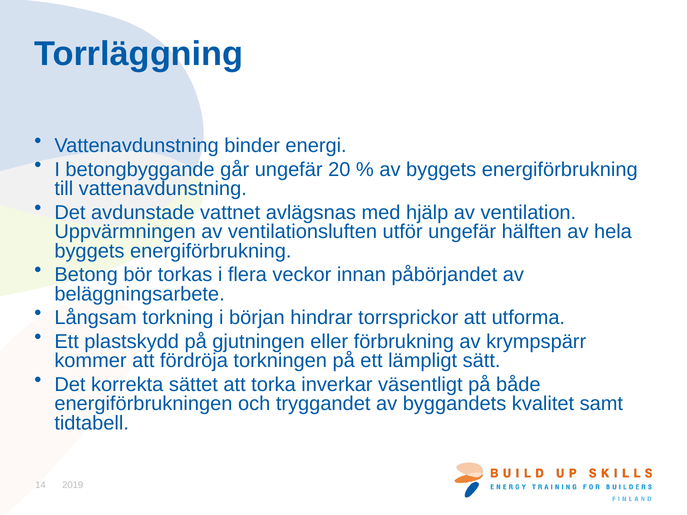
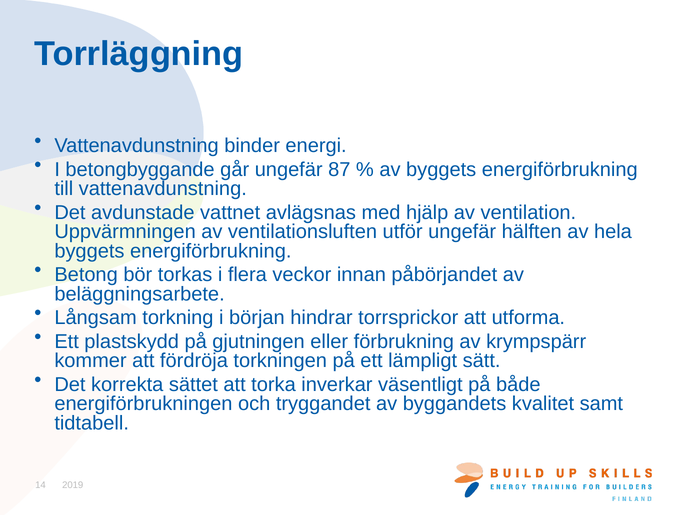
20: 20 -> 87 (339, 170)
